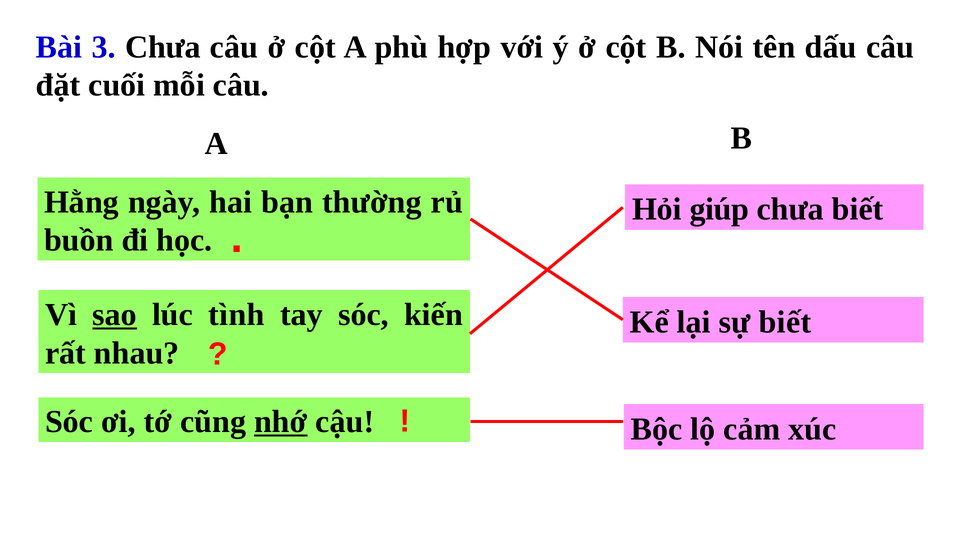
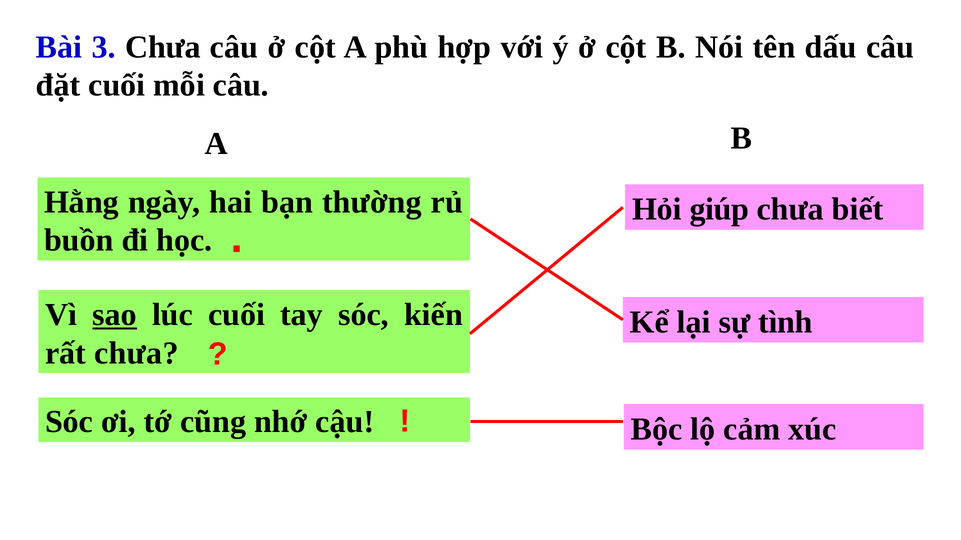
lúc tình: tình -> cuối (237, 315)
sự biết: biết -> tình (785, 322)
rất nhau: nhau -> chưa (137, 353)
nhớ underline: present -> none (281, 422)
